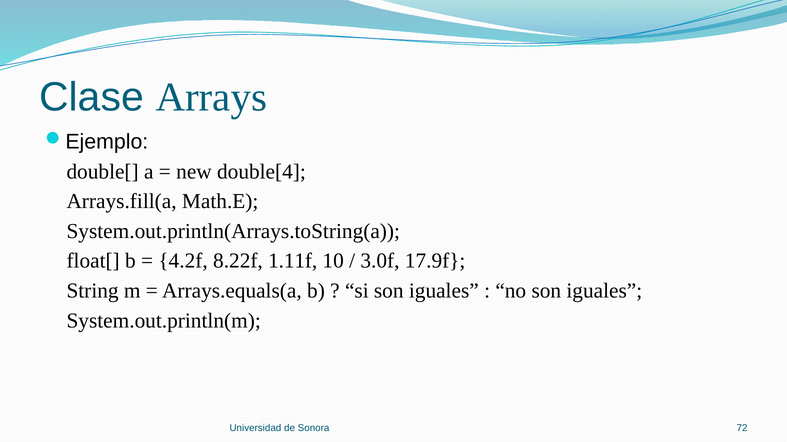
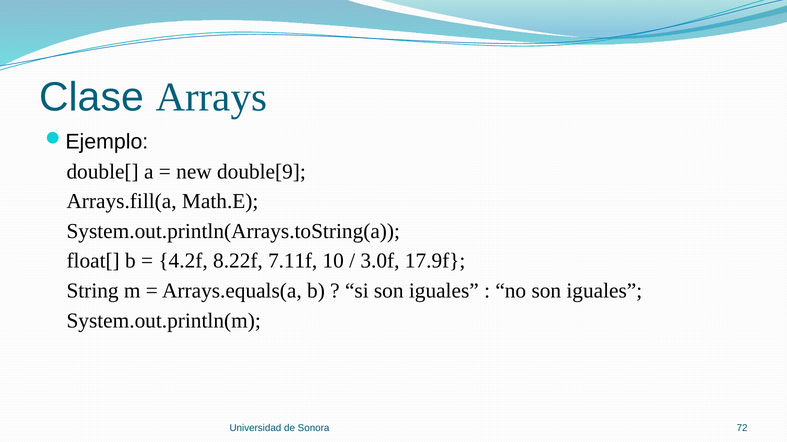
double[4: double[4 -> double[9 (261, 172)
1.11f: 1.11f -> 7.11f (293, 261)
